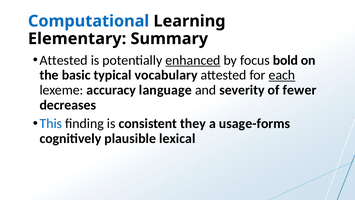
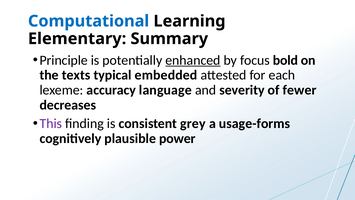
Attested: Attested -> Principle (64, 60)
basic: basic -> texts (76, 75)
vocabulary: vocabulary -> embedded (166, 75)
each underline: present -> none (282, 75)
This colour: blue -> purple (51, 123)
they: they -> grey (193, 123)
lexical: lexical -> power (177, 138)
